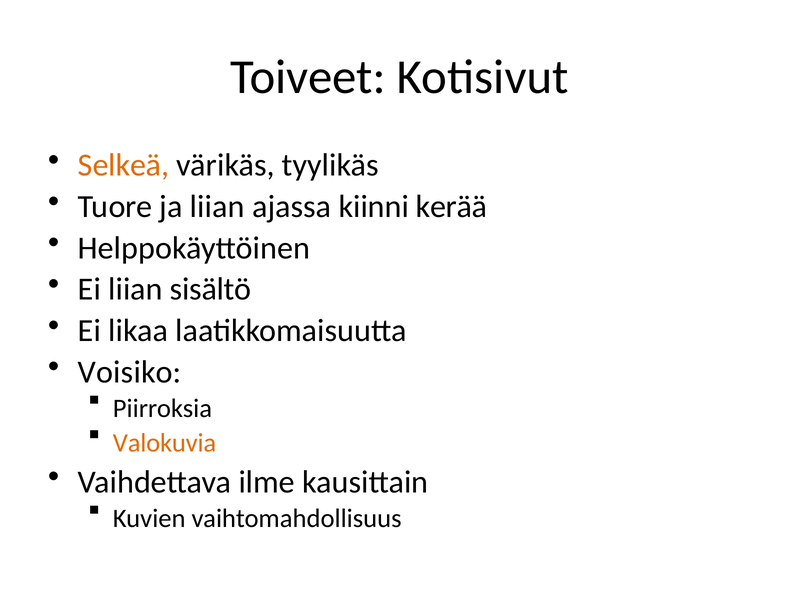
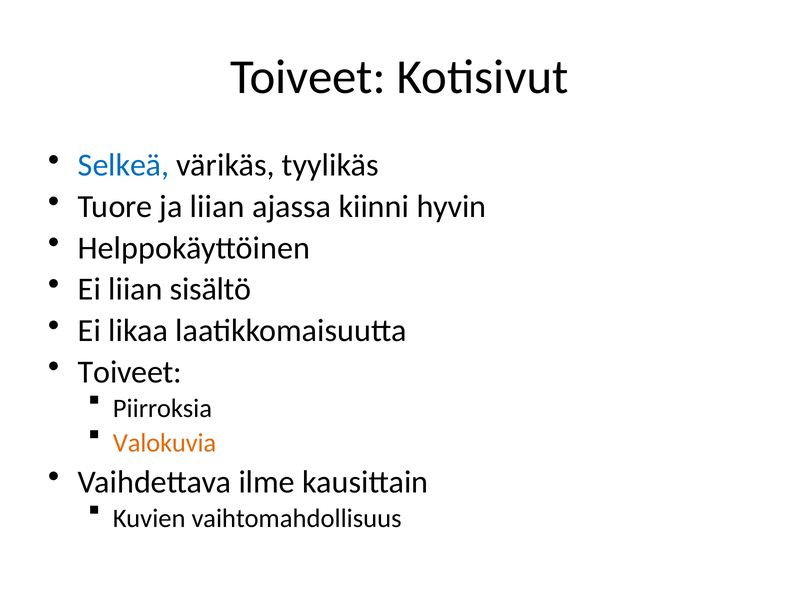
Selkeä colour: orange -> blue (124, 165)
kerää: kerää -> hyvin (451, 207)
Voisiko: Voisiko -> Toiveet (130, 372)
